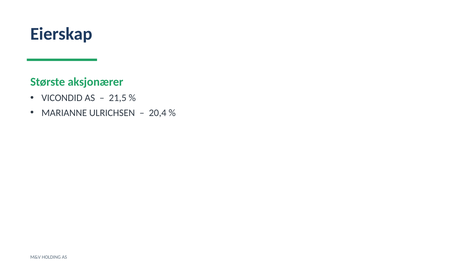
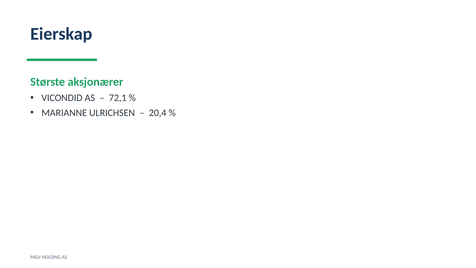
21,5: 21,5 -> 72,1 (118, 98)
